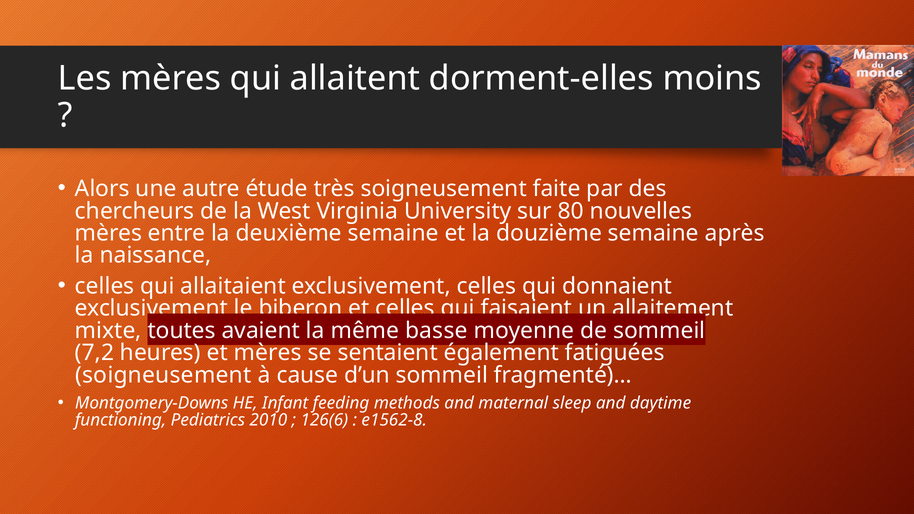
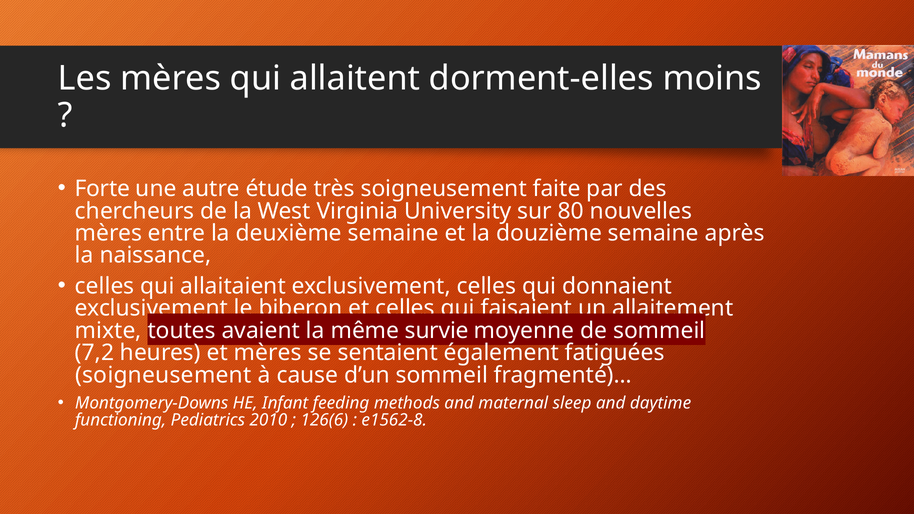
Alors: Alors -> Forte (102, 189)
basse: basse -> survie (437, 331)
